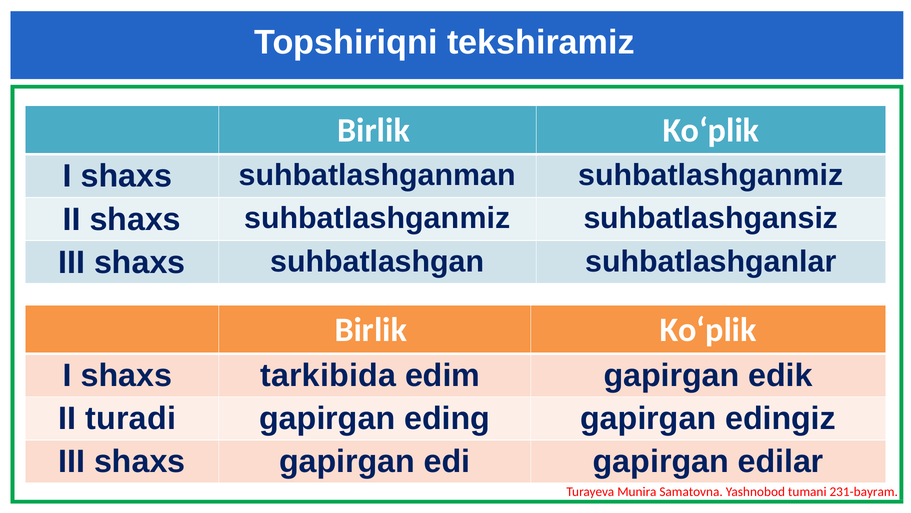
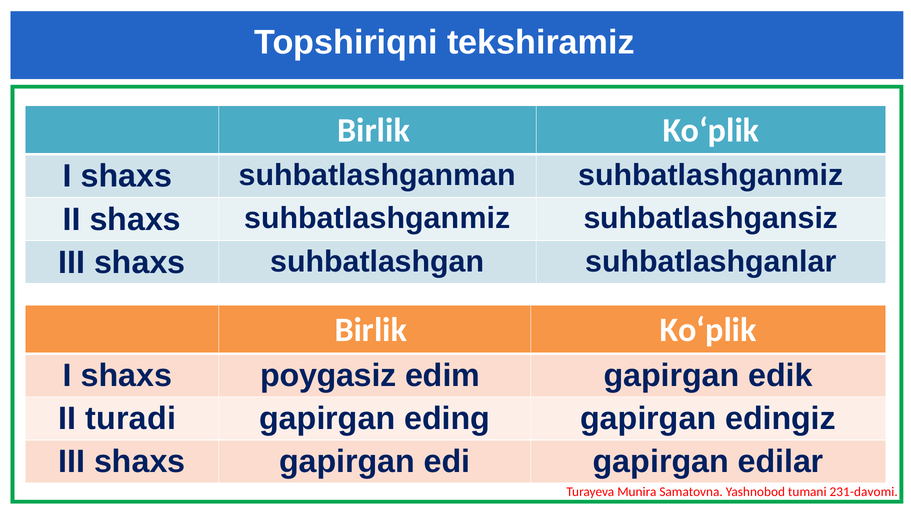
tarkibida: tarkibida -> poygasiz (328, 375)
231-bayram: 231-bayram -> 231-davomi (864, 491)
